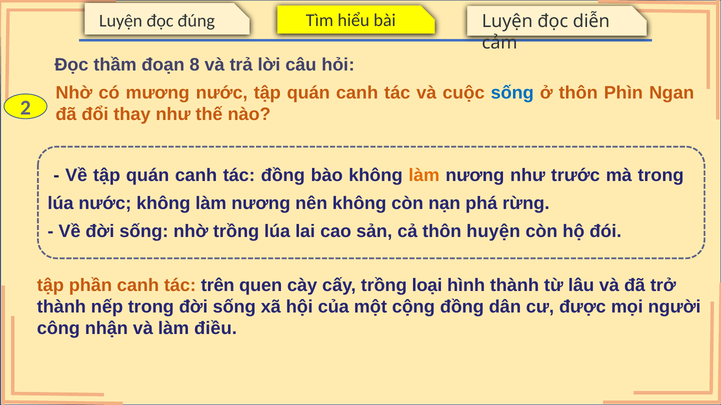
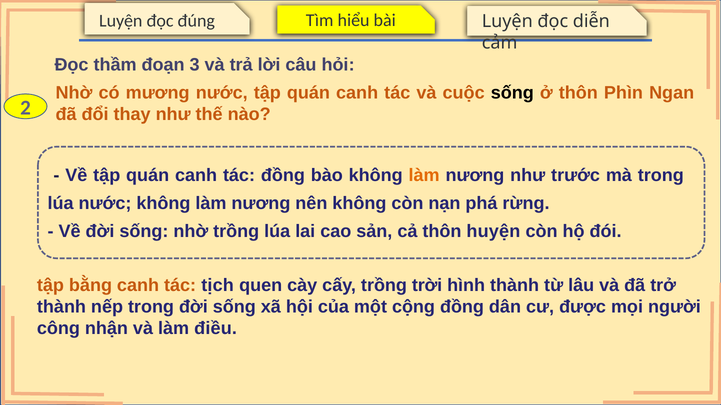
8: 8 -> 3 (195, 65)
sống colour: blue -> black (512, 93)
phần: phần -> bằng (90, 285)
trên: trên -> tịch (218, 285)
loại: loại -> trời (427, 285)
